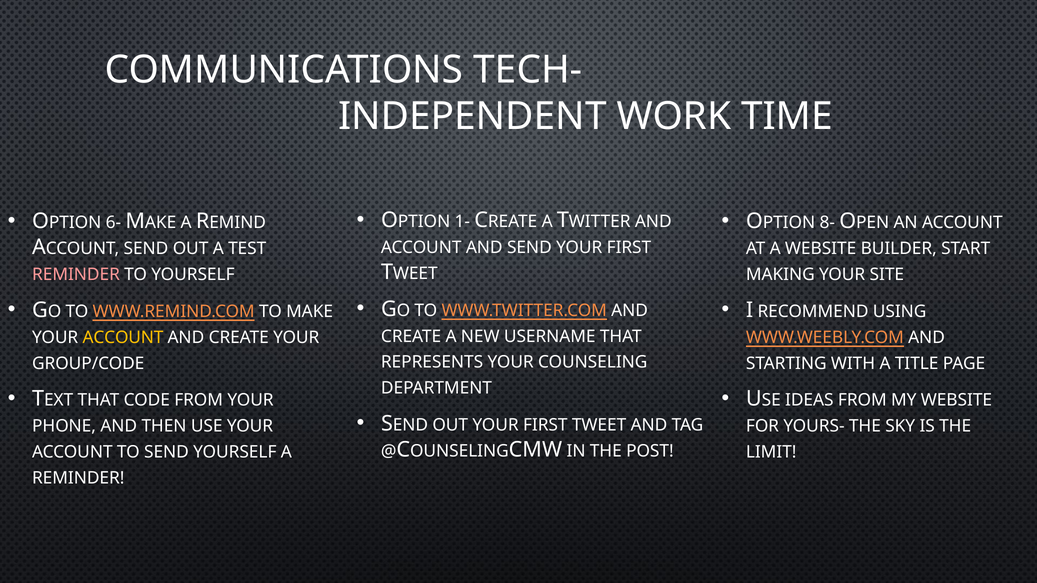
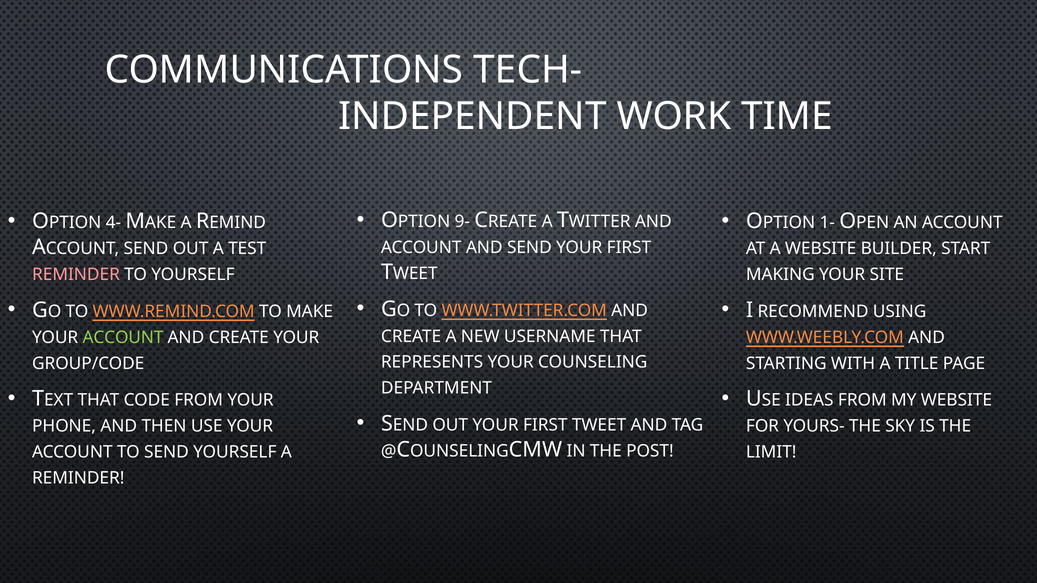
1-: 1- -> 9- (462, 222)
6-: 6- -> 4- (113, 223)
8-: 8- -> 1- (827, 223)
ACCOUNT colour: yellow -> light green (123, 338)
